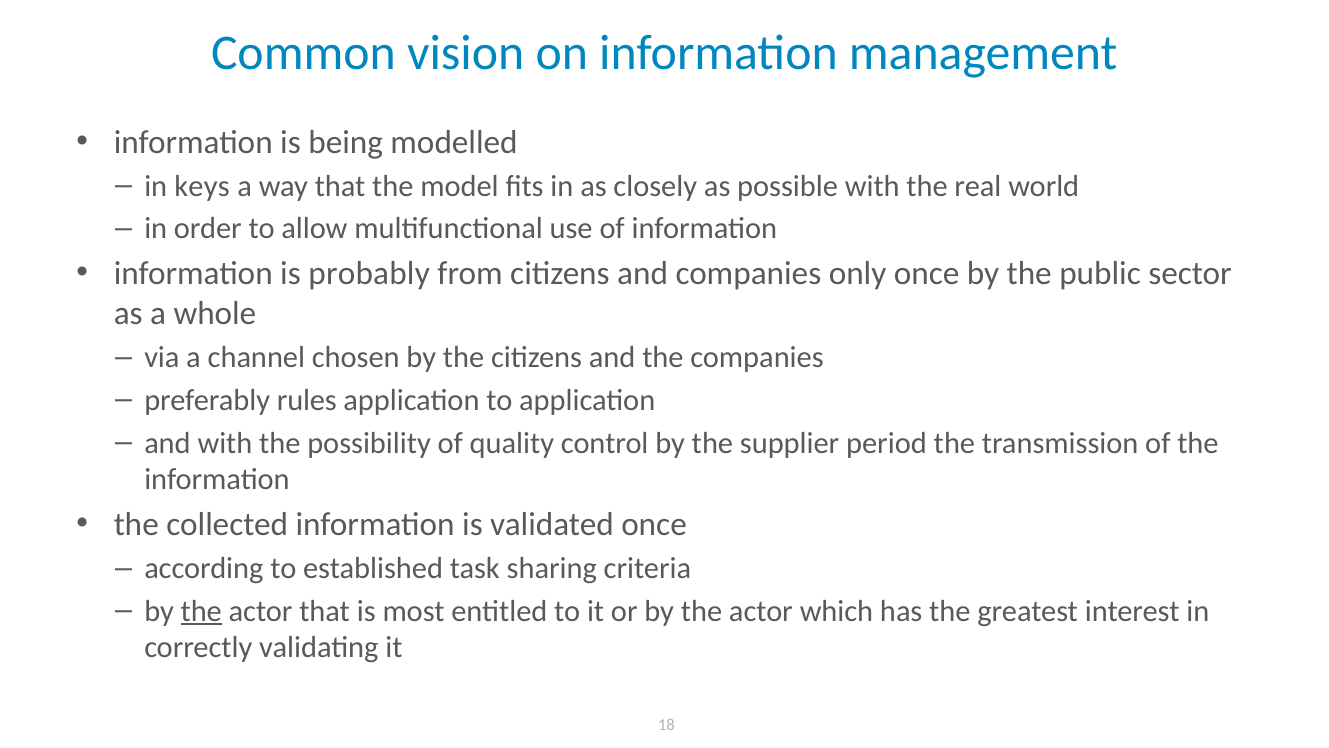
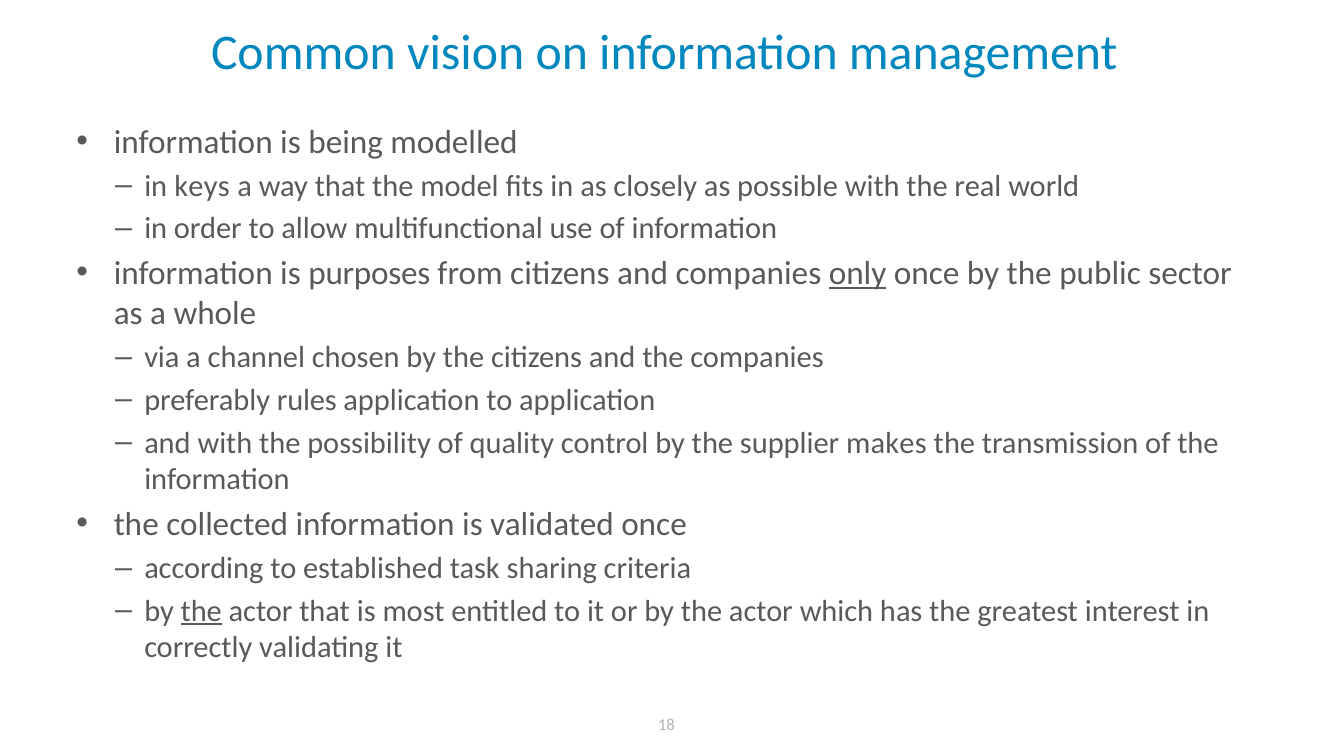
probably: probably -> purposes (369, 274)
only underline: none -> present (858, 274)
period: period -> makes (886, 443)
